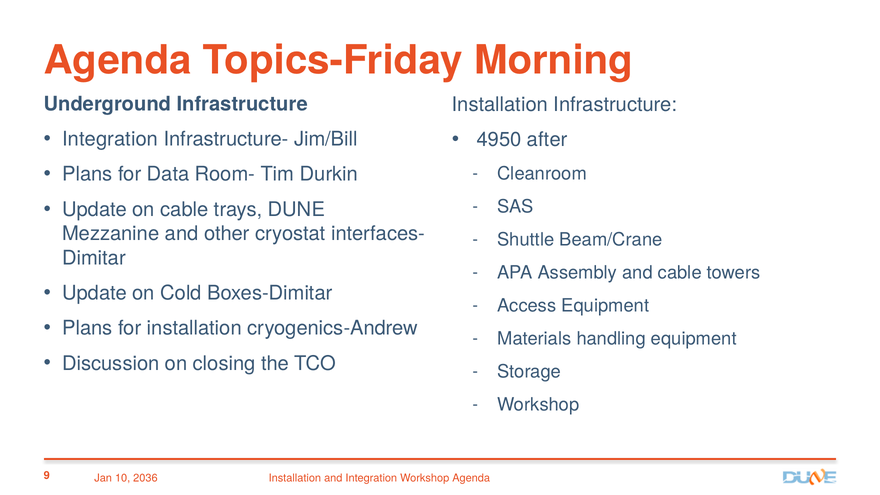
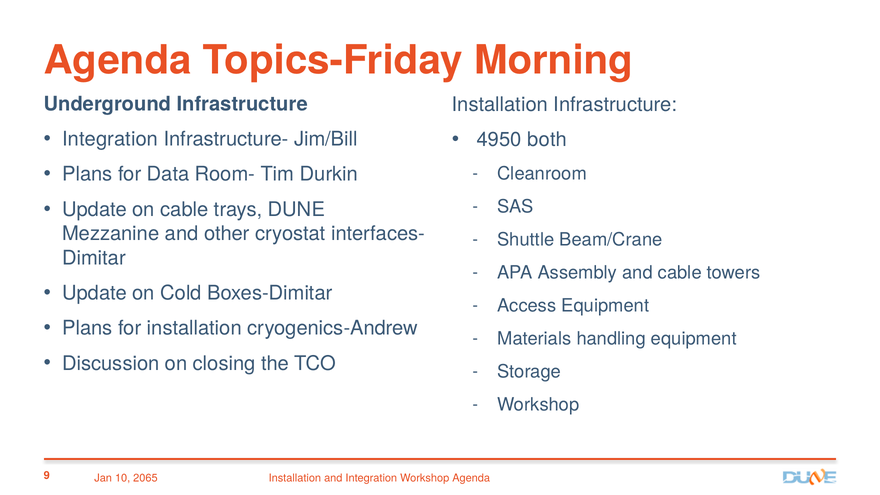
after: after -> both (547, 140)
2036: 2036 -> 2065 (145, 478)
